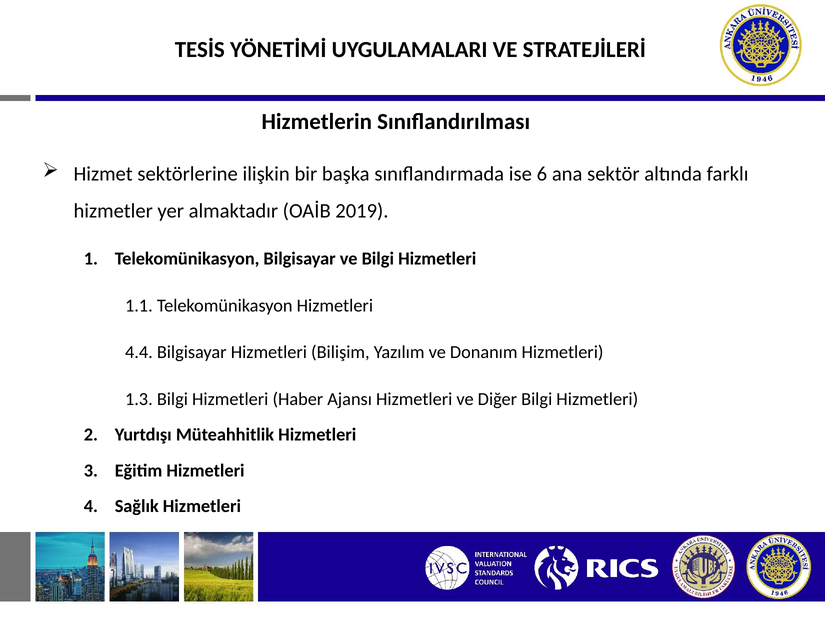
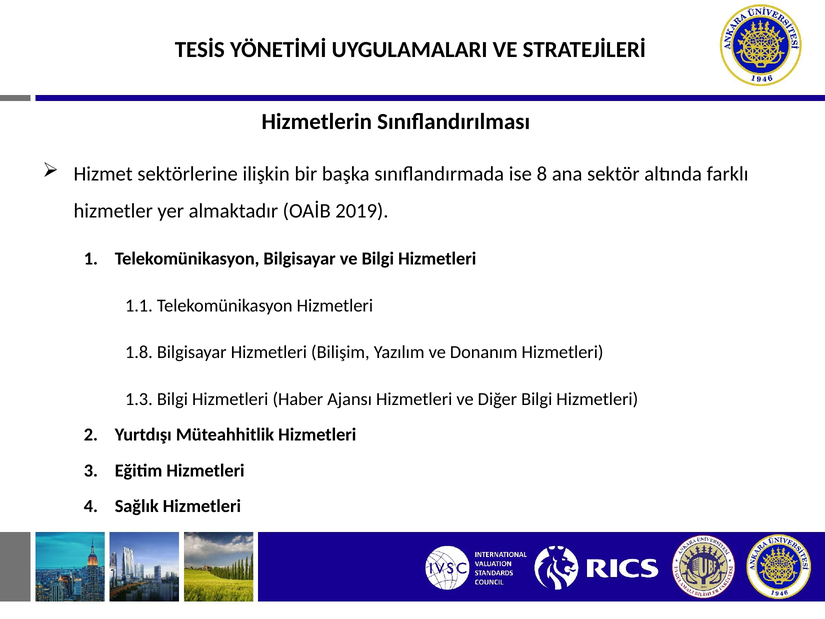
6: 6 -> 8 (542, 174)
4.4: 4.4 -> 1.8 (139, 352)
